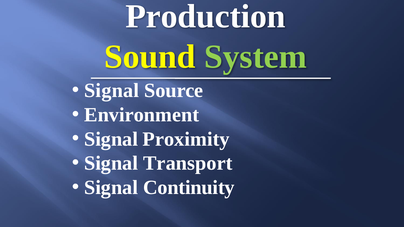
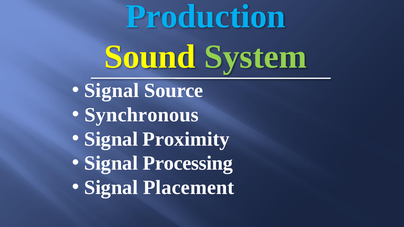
Production colour: white -> light blue (206, 16)
Environment: Environment -> Synchronous (142, 115)
Transport: Transport -> Processing (188, 163)
Continuity: Continuity -> Placement (189, 188)
